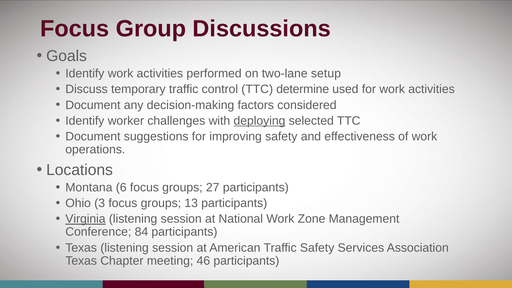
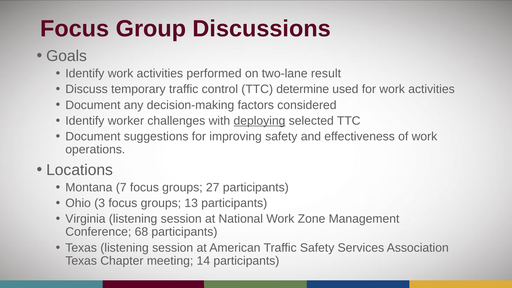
setup: setup -> result (326, 74)
6: 6 -> 7 (121, 188)
Virginia underline: present -> none (85, 219)
84: 84 -> 68 (141, 232)
46: 46 -> 14 (203, 261)
